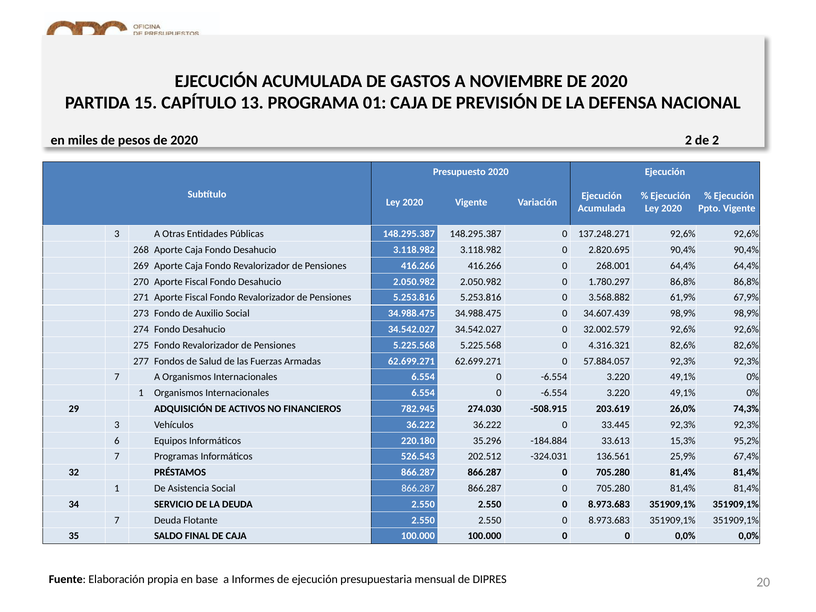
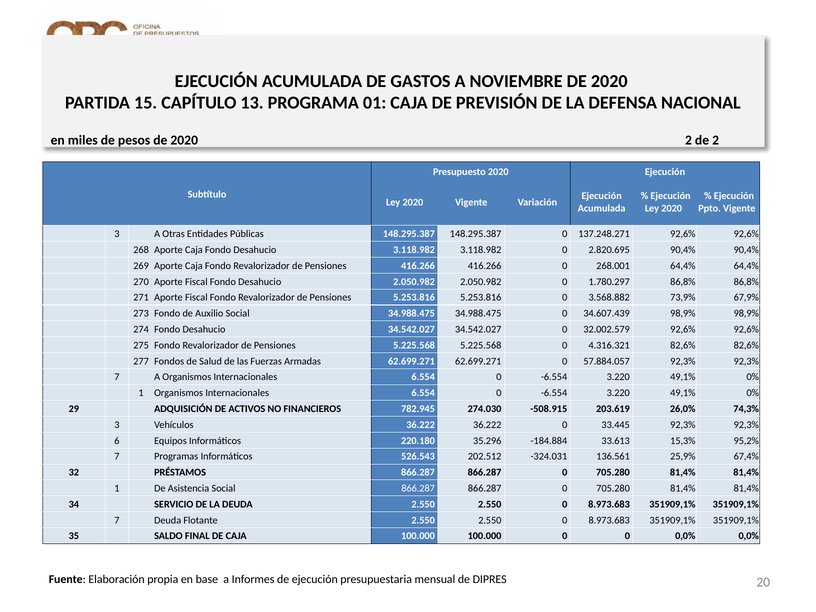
61,9%: 61,9% -> 73,9% (683, 298)
